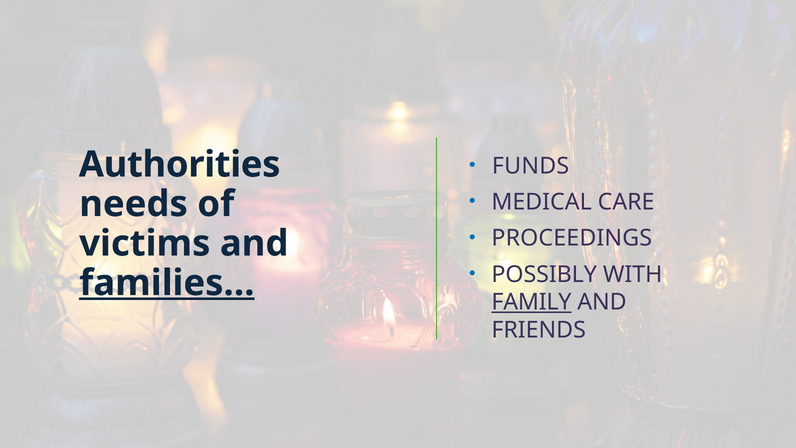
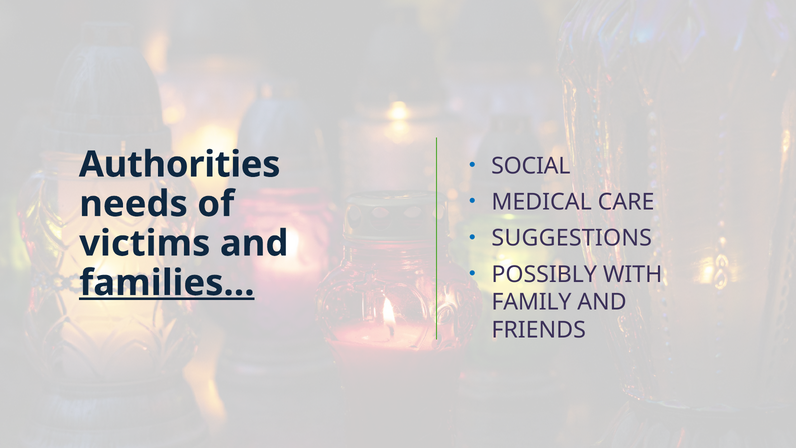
FUNDS: FUNDS -> SOCIAL (531, 166)
PROCEEDINGS: PROCEEDINGS -> SUGGESTIONS (572, 238)
FAMILY underline: present -> none (531, 302)
